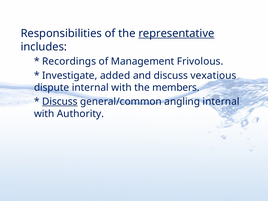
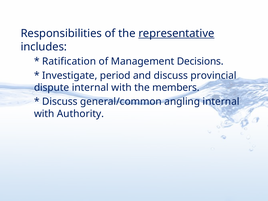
Recordings: Recordings -> Ratification (69, 61)
Frivolous: Frivolous -> Decisions (200, 61)
added: added -> period (115, 75)
vexatious: vexatious -> provincial (214, 75)
Discuss underline: present -> none (60, 102)
